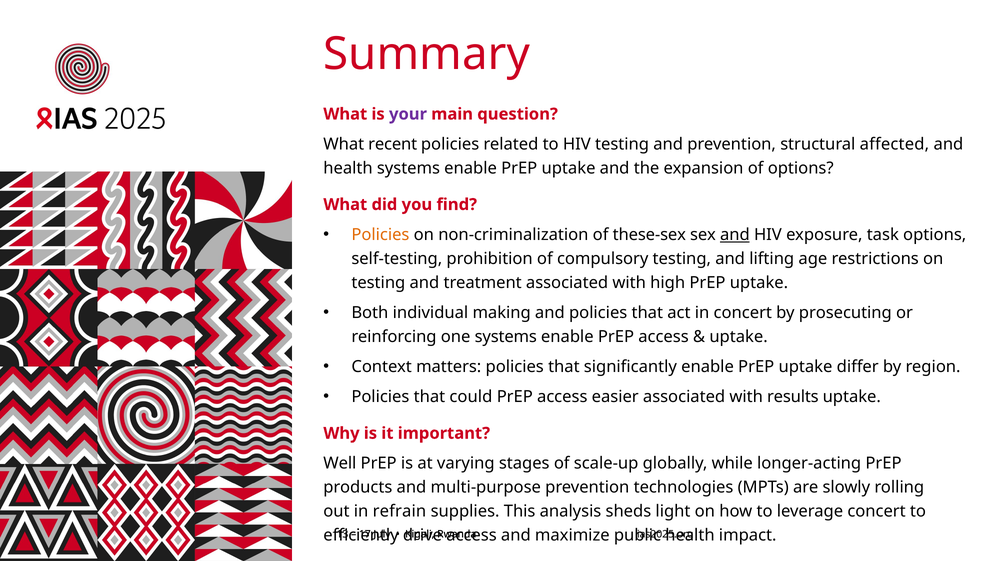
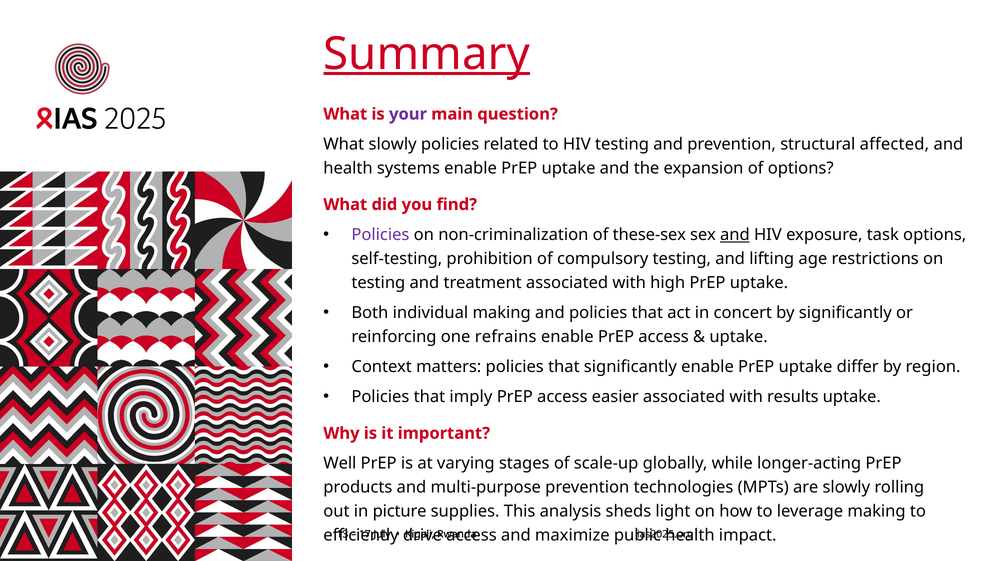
Summary underline: none -> present (427, 54)
What recent: recent -> slowly (393, 144)
Policies colour: orange -> purple (380, 235)
by prosecuting: prosecuting -> significantly (845, 313)
one systems: systems -> refrains (506, 336)
could: could -> imply (471, 397)
refrain: refrain -> picture (400, 511)
leverage concert: concert -> making (877, 511)
